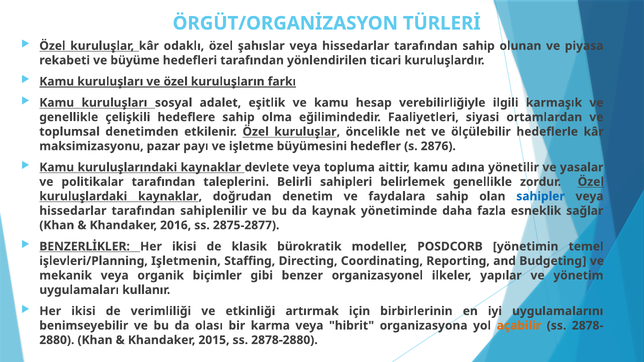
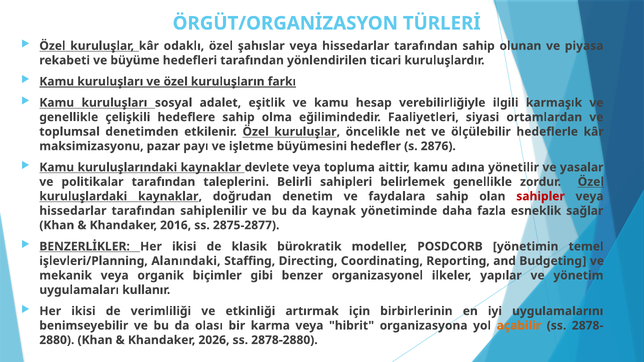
sahipler colour: blue -> red (541, 196)
Işletmenin: Işletmenin -> Alanındaki (186, 261)
2015: 2015 -> 2026 (214, 340)
